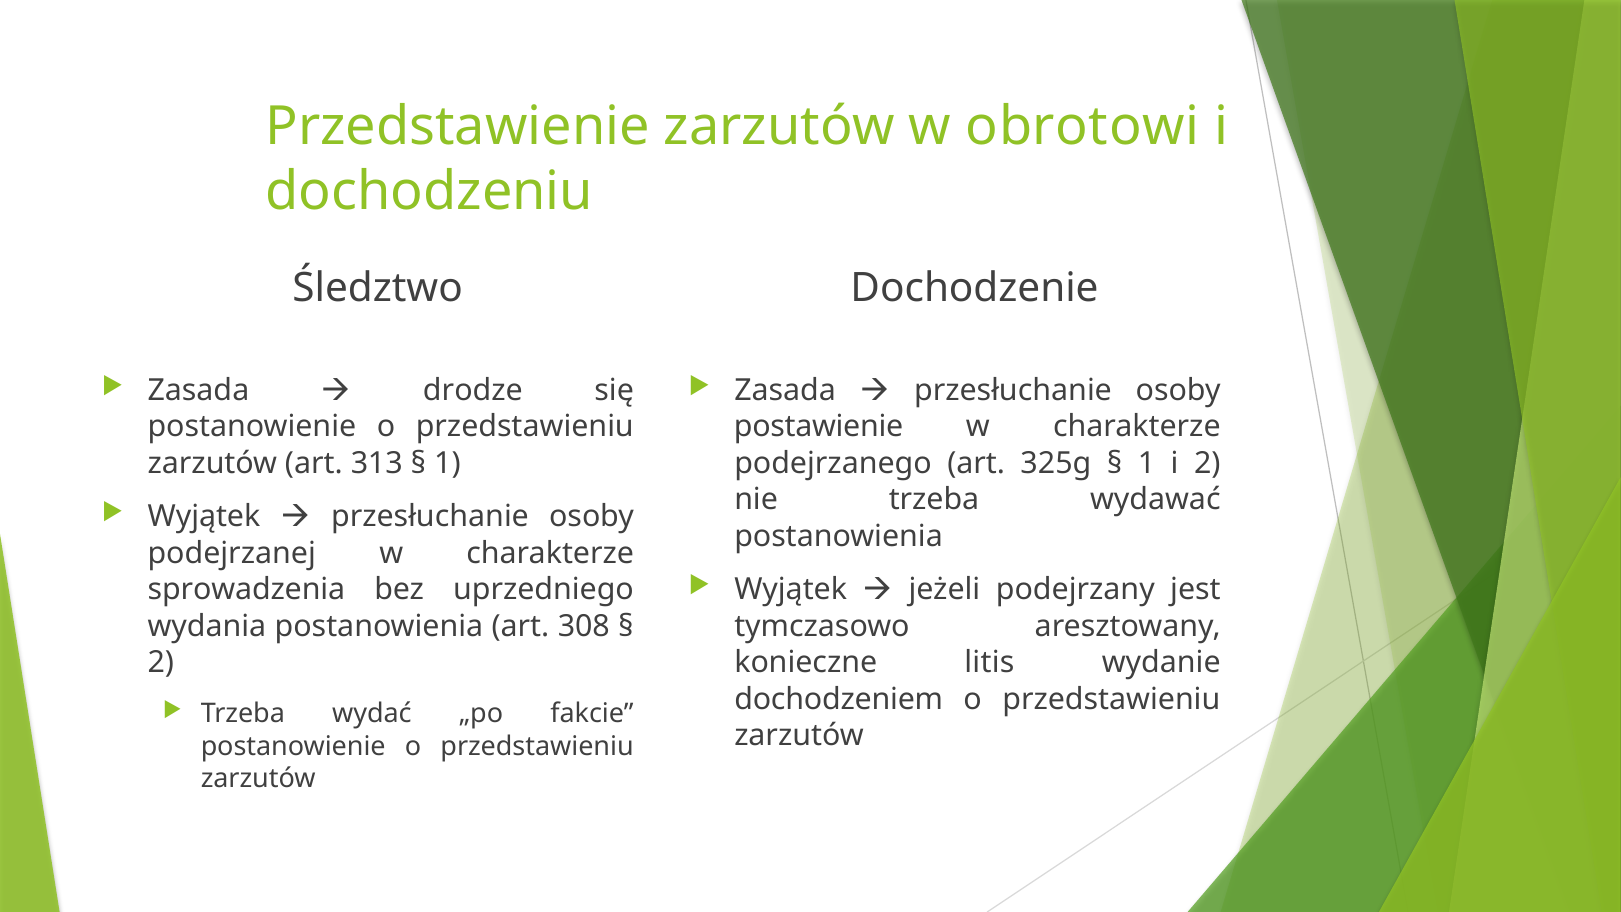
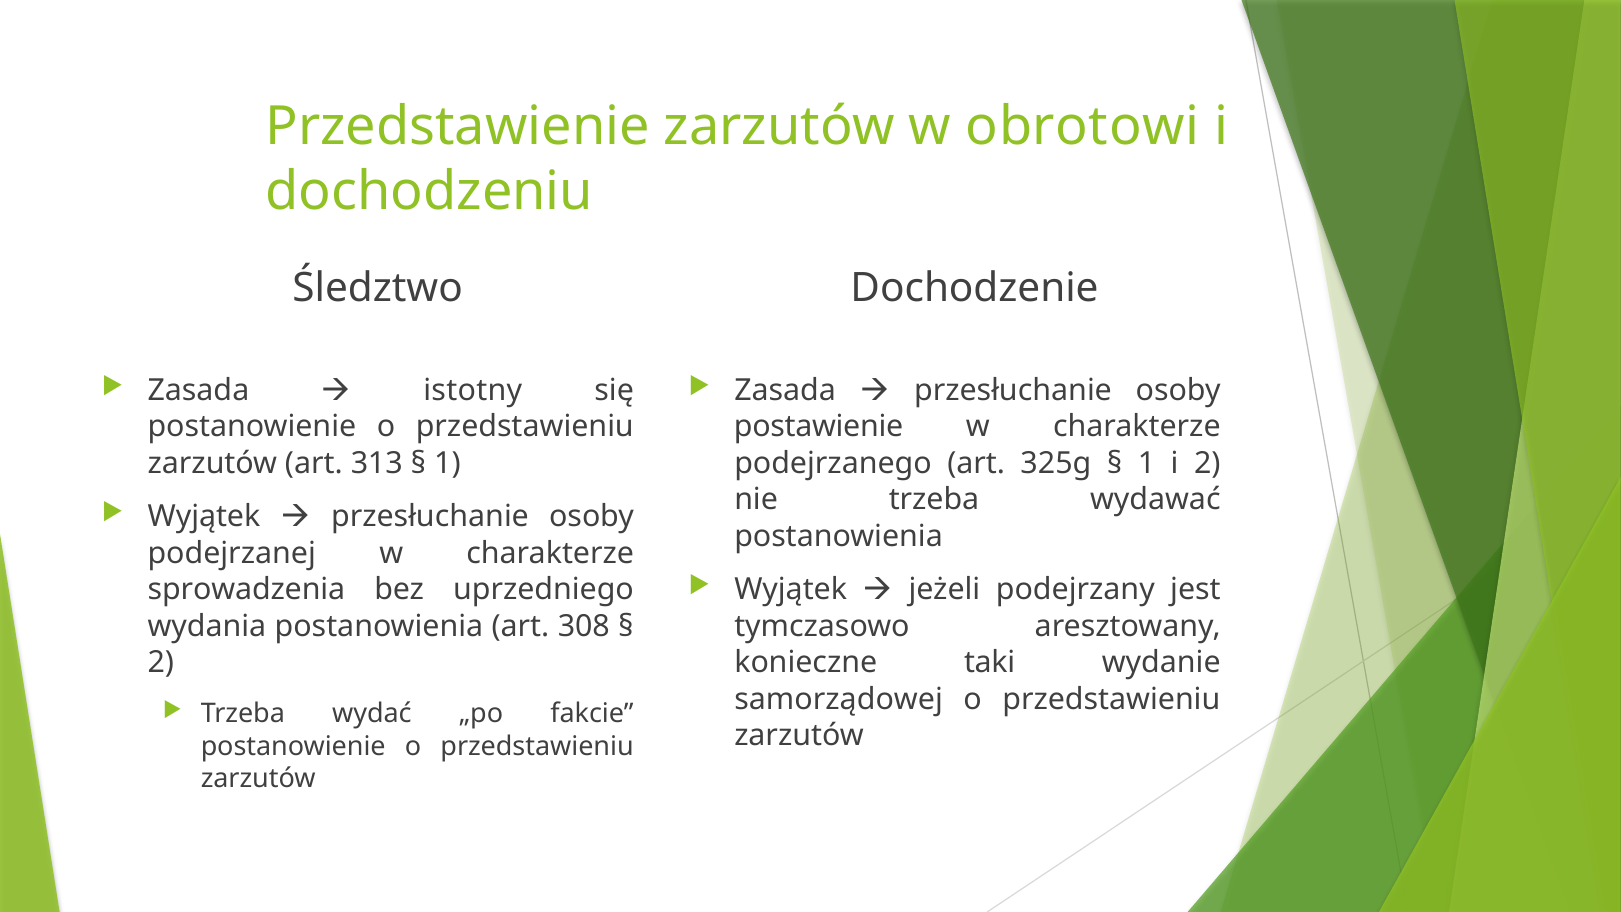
drodze: drodze -> istotny (473, 390)
litis: litis -> taki (990, 663)
dochodzeniem: dochodzeniem -> samorządowej (839, 699)
